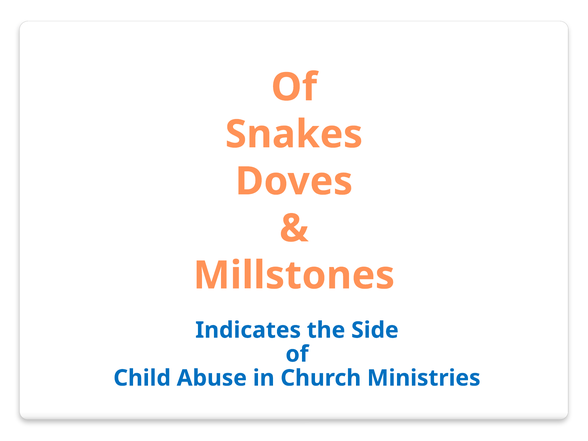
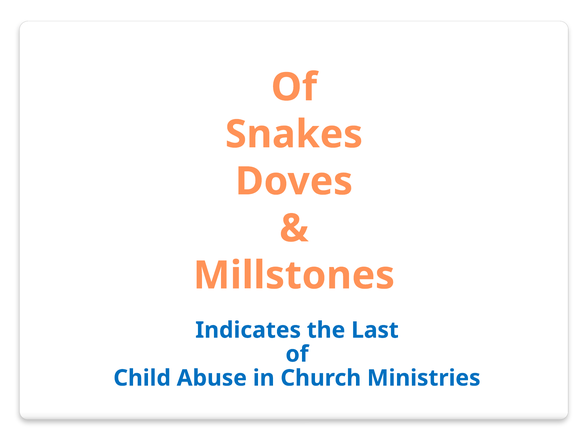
Side: Side -> Last (375, 330)
